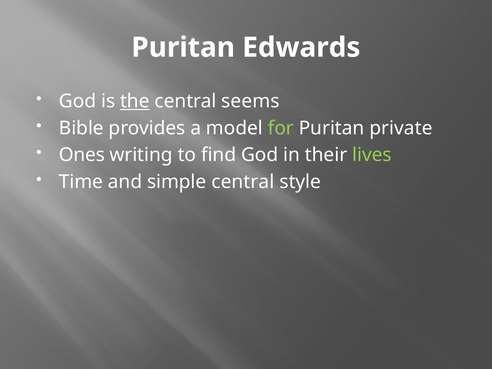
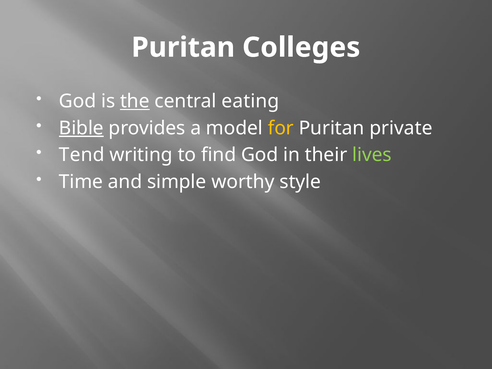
Edwards: Edwards -> Colleges (301, 47)
seems: seems -> eating (250, 101)
Bible underline: none -> present (81, 128)
for colour: light green -> yellow (281, 128)
Ones: Ones -> Tend (82, 155)
simple central: central -> worthy (243, 182)
